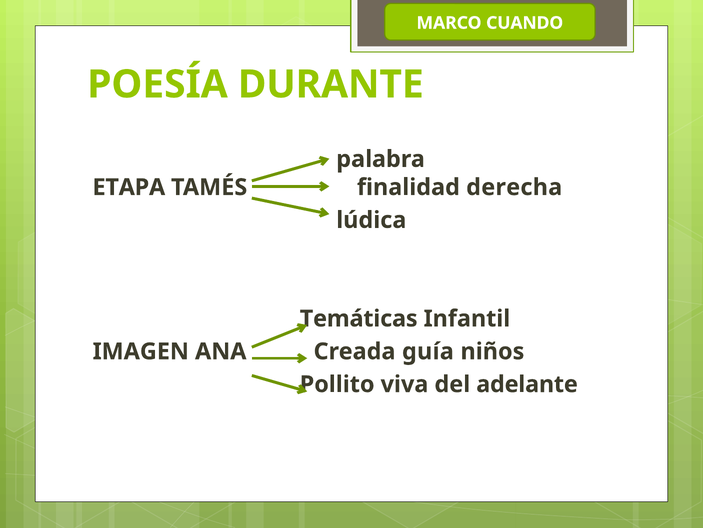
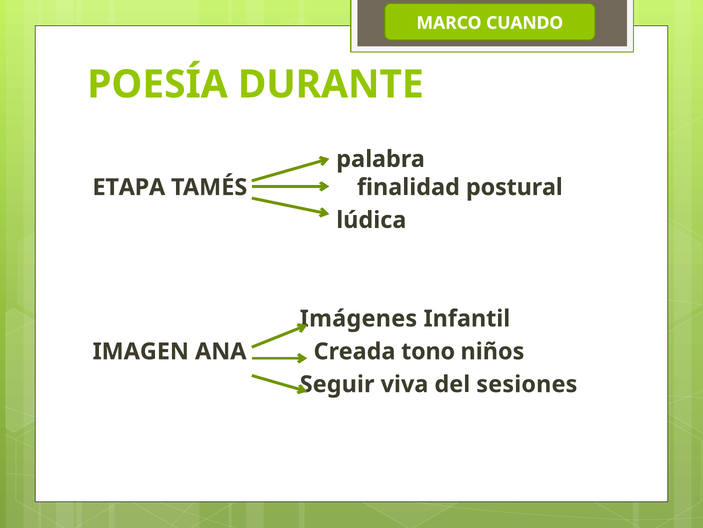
derecha: derecha -> postural (514, 187)
Temáticas: Temáticas -> Imágenes (358, 318)
guía: guía -> tono (428, 351)
Pollito: Pollito -> Seguir (337, 384)
adelante: adelante -> sesiones (527, 384)
